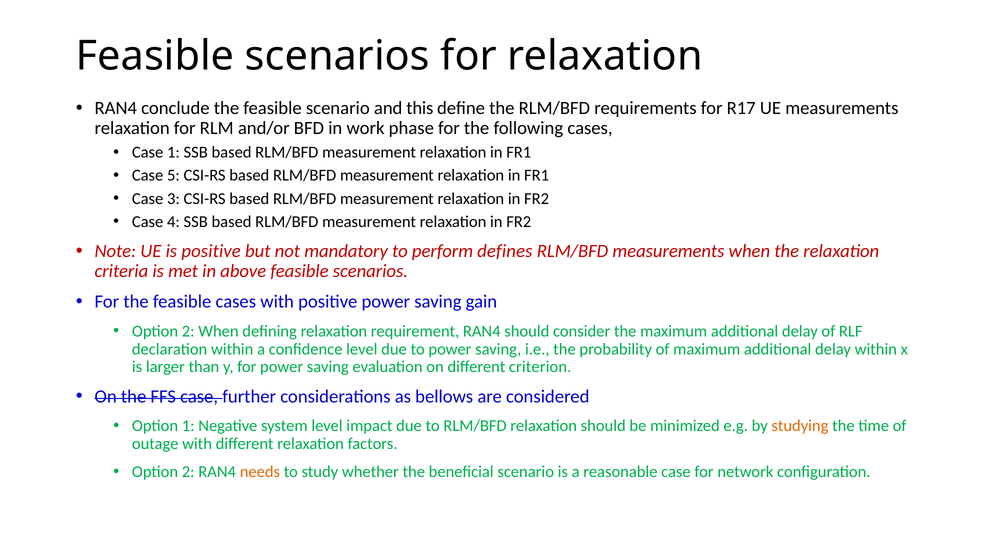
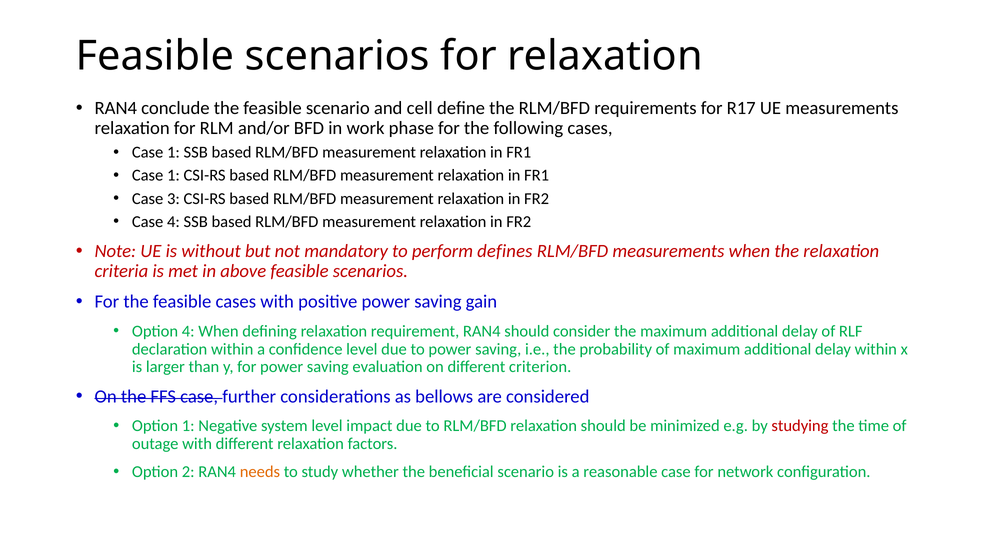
this: this -> cell (420, 108)
5: 5 -> 1 (173, 176)
is positive: positive -> without (211, 251)
2: 2 -> 4 (188, 331)
studying colour: orange -> red (800, 426)
